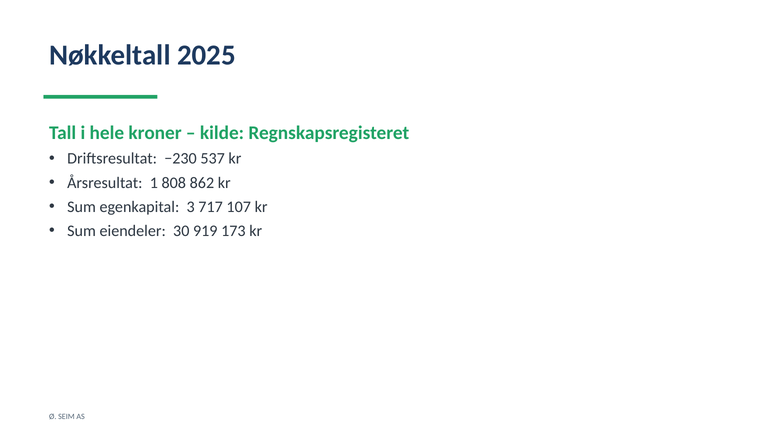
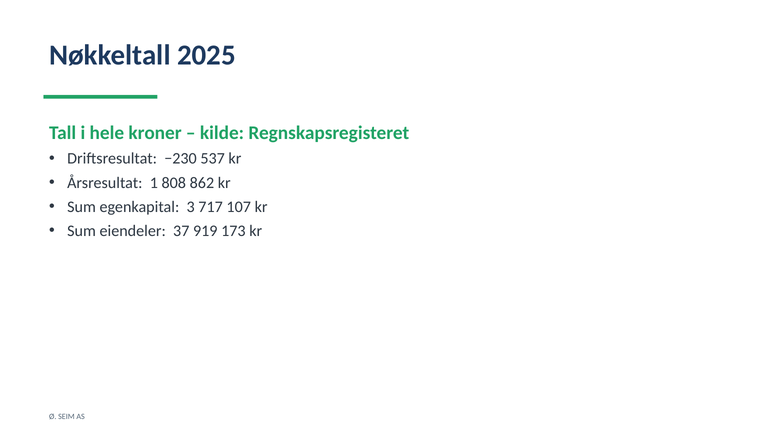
30: 30 -> 37 (181, 231)
